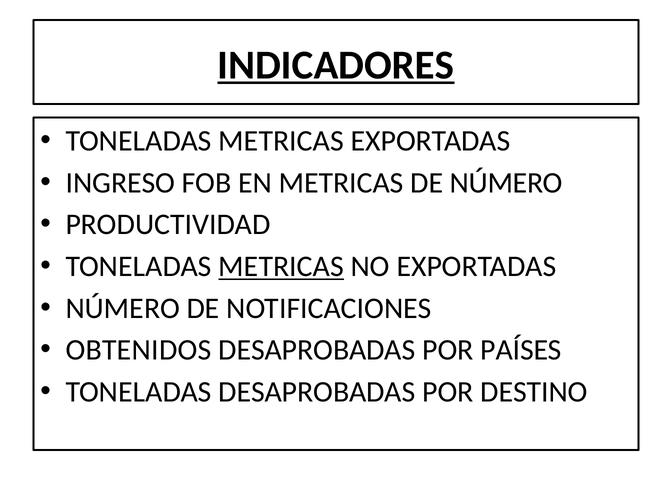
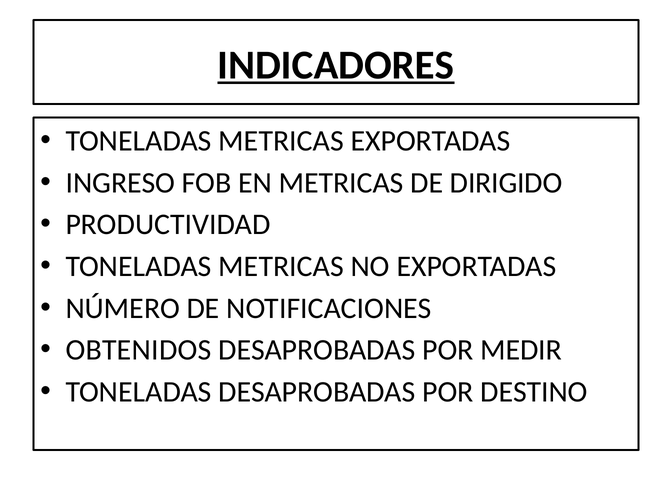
DE NÚMERO: NÚMERO -> DIRIGIDO (506, 183)
METRICAS underline: present -> none (281, 266)
PAÍSES: PAÍSES -> MEDIR (521, 350)
